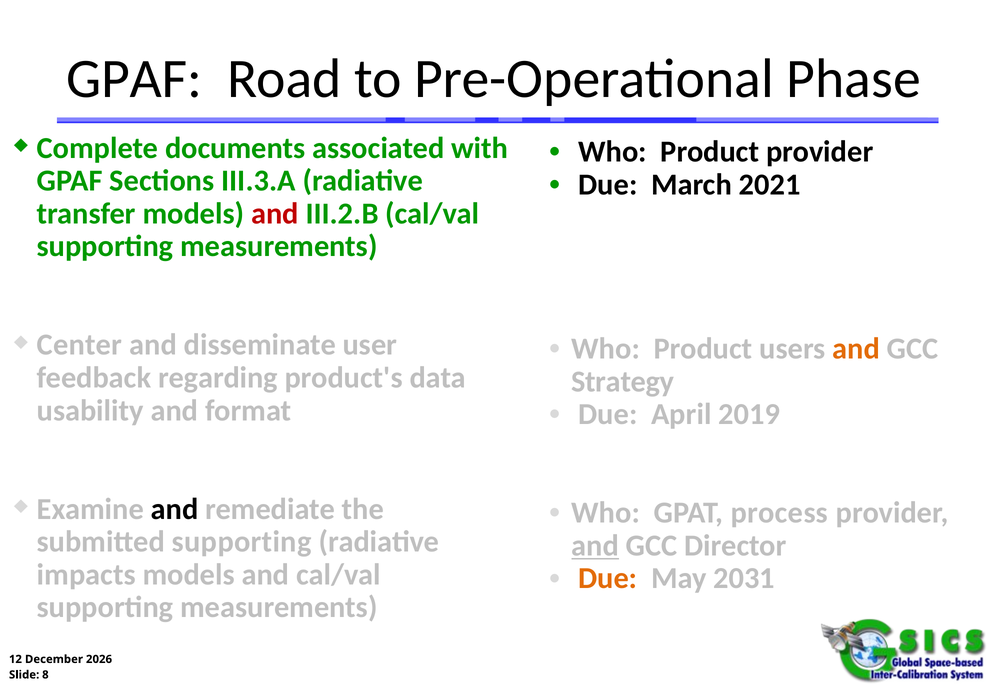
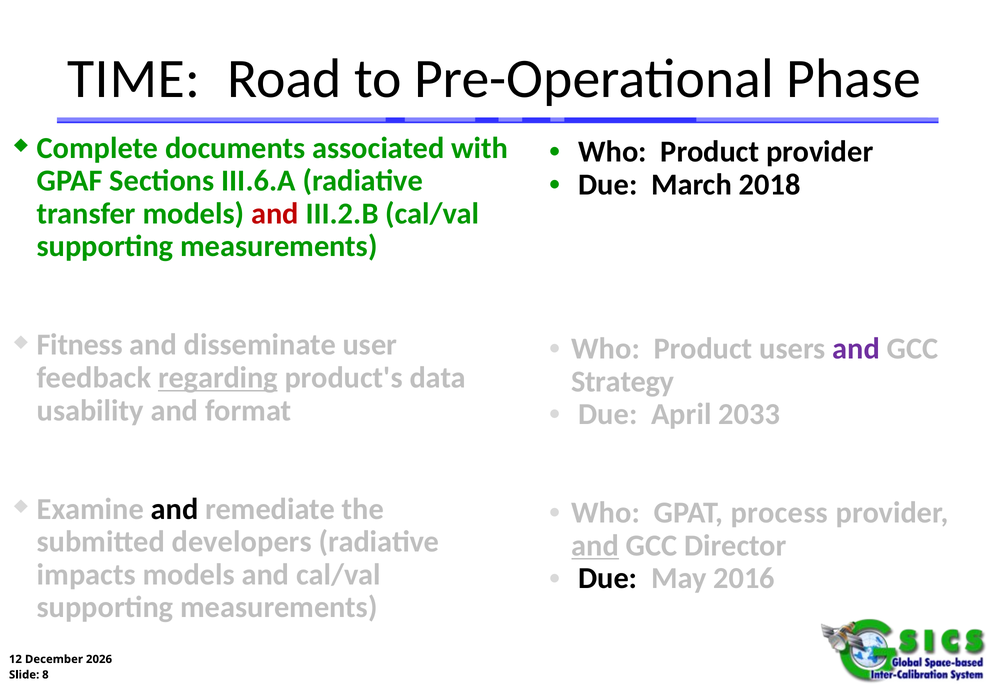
GPAF: GPAF -> TIME (134, 79)
III.3.A: III.3.A -> III.6.A (258, 181)
2021: 2021 -> 2018 (770, 185)
Center: Center -> Fitness (80, 345)
and colour: orange -> purple (856, 349)
regarding underline: none -> present (218, 378)
2019: 2019 -> 2033 (749, 414)
submitted supporting: supporting -> developers (242, 542)
Due colour: orange -> black (608, 578)
2031: 2031 -> 2016 (744, 578)
